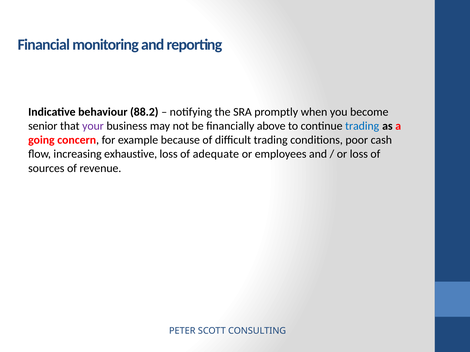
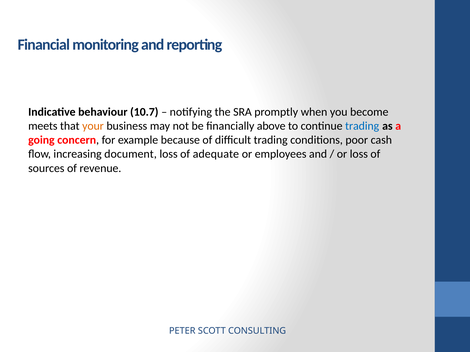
88.2: 88.2 -> 10.7 (144, 112)
senior: senior -> meets (43, 126)
your colour: purple -> orange (93, 126)
exhaustive: exhaustive -> document (131, 154)
